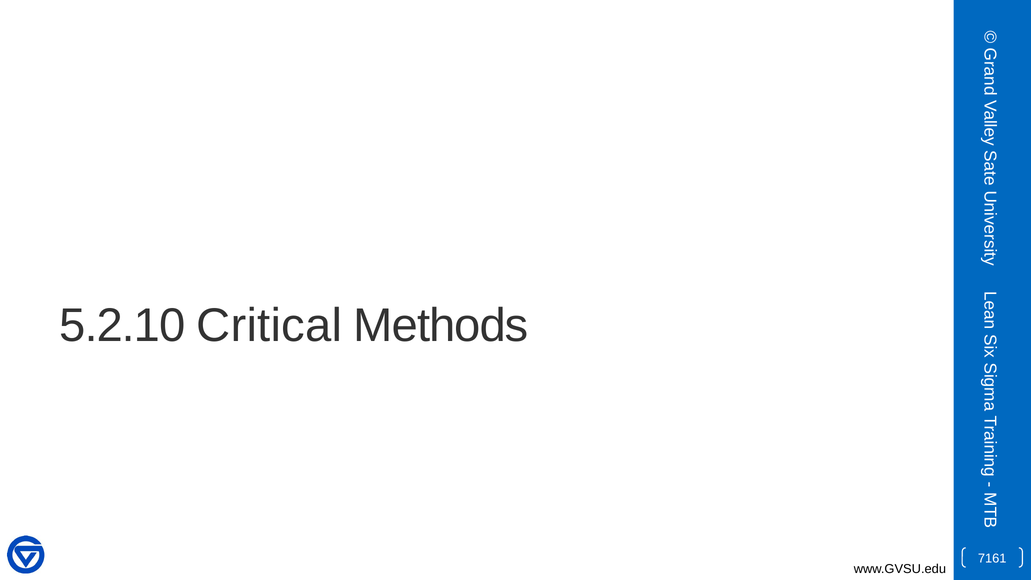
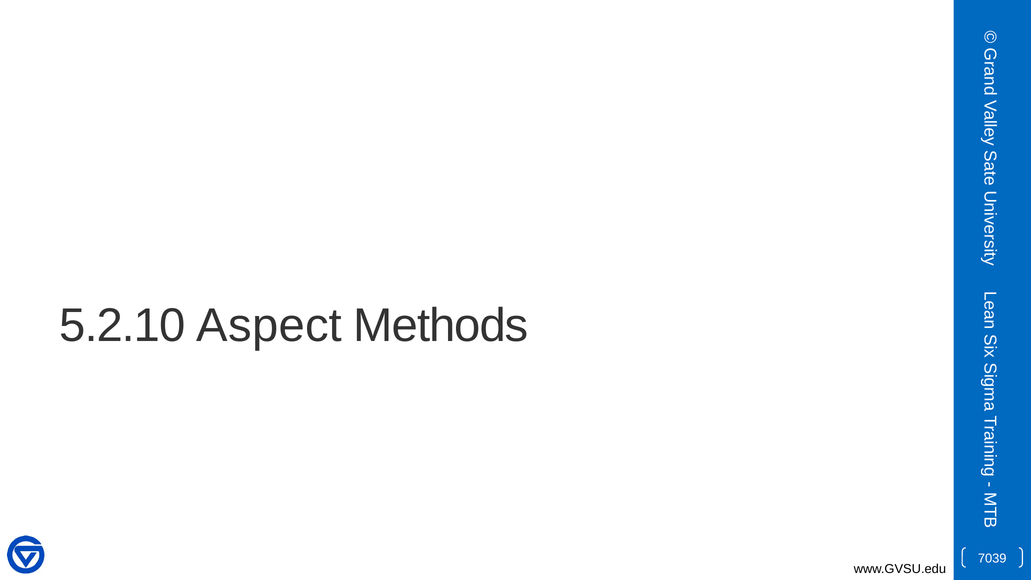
Critical: Critical -> Aspect (269, 326)
7161: 7161 -> 7039 (992, 558)
